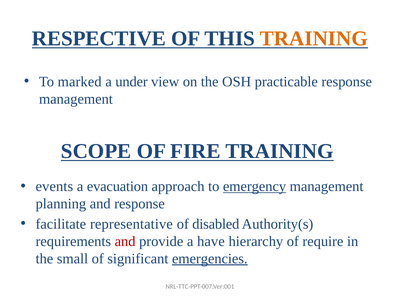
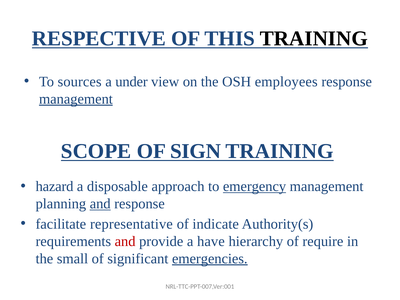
TRAINING colour: orange -> black (314, 38)
marked: marked -> sources (80, 82)
practicable: practicable -> employees (286, 82)
management underline: none -> present (76, 99)
FIRE: FIRE -> SIGN (195, 151)
events: events -> hazard (55, 186)
evacuation: evacuation -> disposable (117, 186)
and underline: none -> present (100, 204)
disabled: disabled -> indicate (216, 224)
